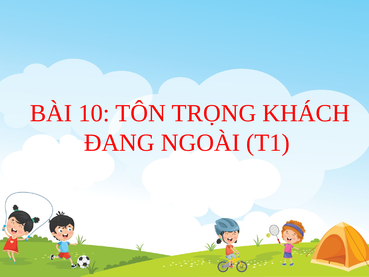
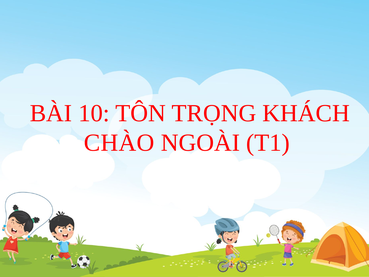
ĐANG: ĐANG -> CHÀO (119, 143)
